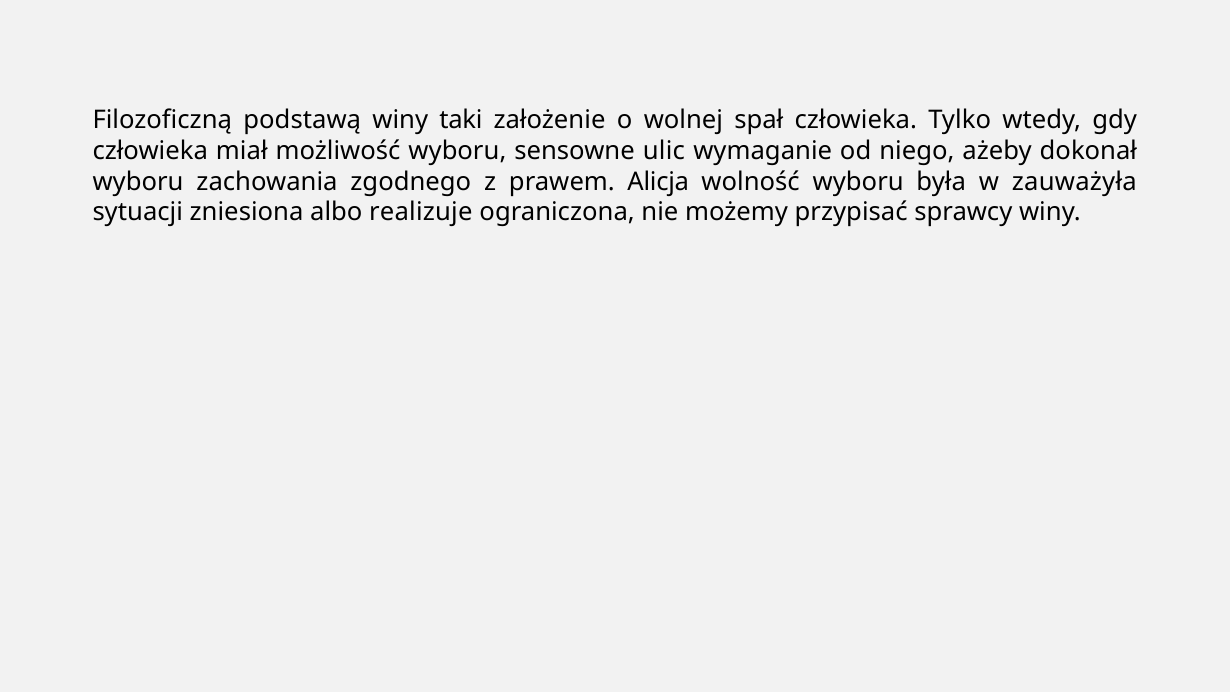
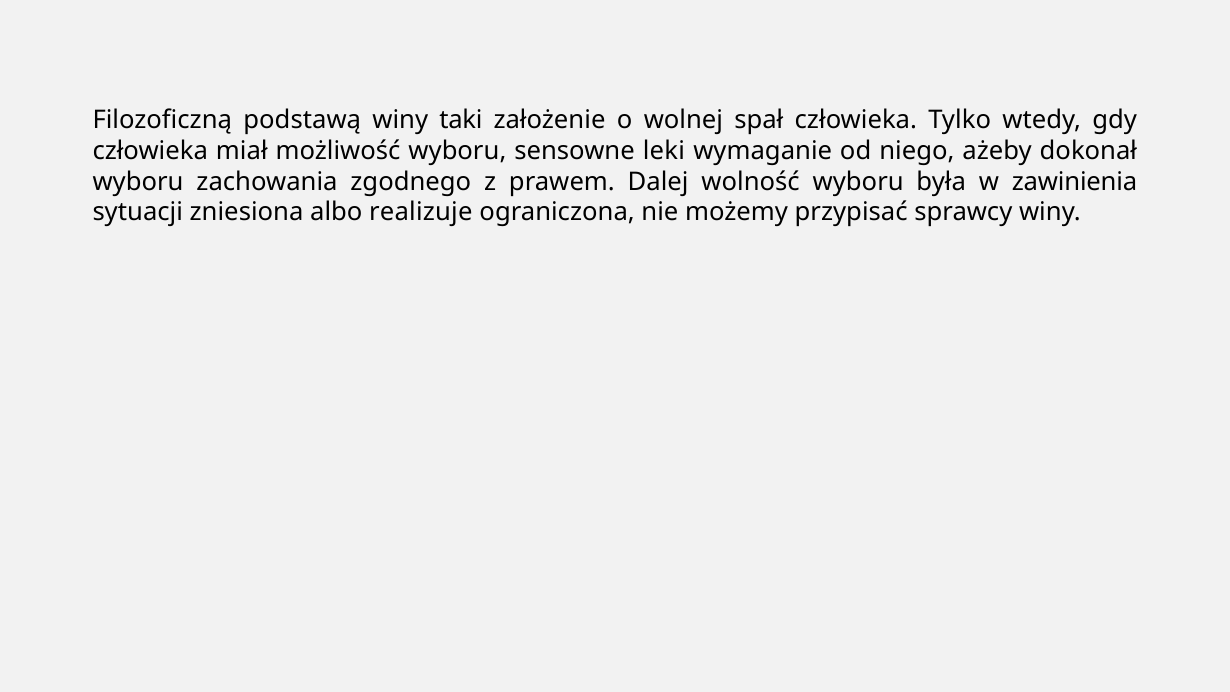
ulic: ulic -> leki (664, 151)
Alicja: Alicja -> Dalej (658, 182)
zauważyła: zauważyła -> zawinienia (1075, 182)
